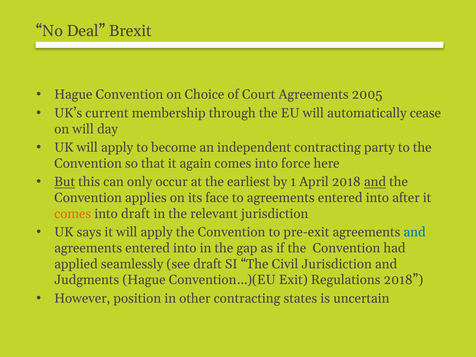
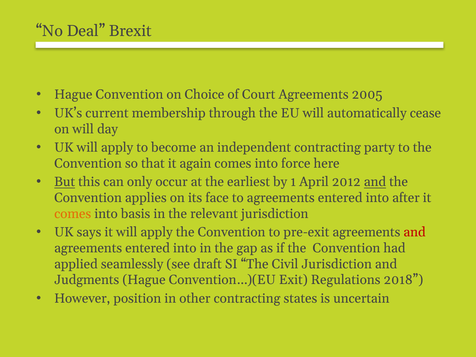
April 2018: 2018 -> 2012 (346, 182)
into draft: draft -> basis (136, 214)
and colour: blue -> red (415, 232)
